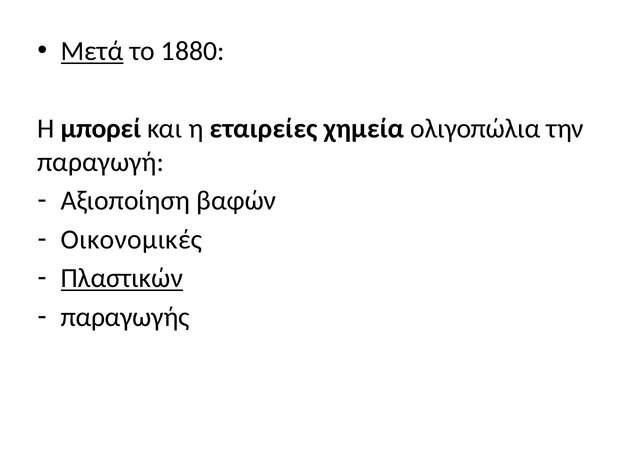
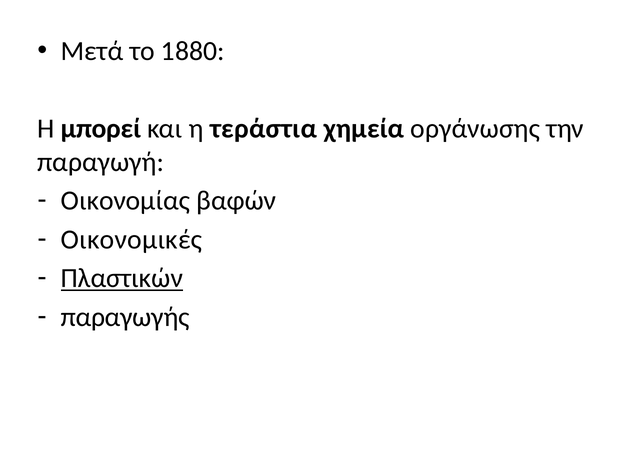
Μετά underline: present -> none (92, 51)
εταιρείες: εταιρείες -> τεράστια (264, 129)
ολιγοπώλια: ολιγοπώλια -> οργάνωσης (475, 129)
Αξιοποίηση: Αξιοποίηση -> Οικονομίας (125, 201)
